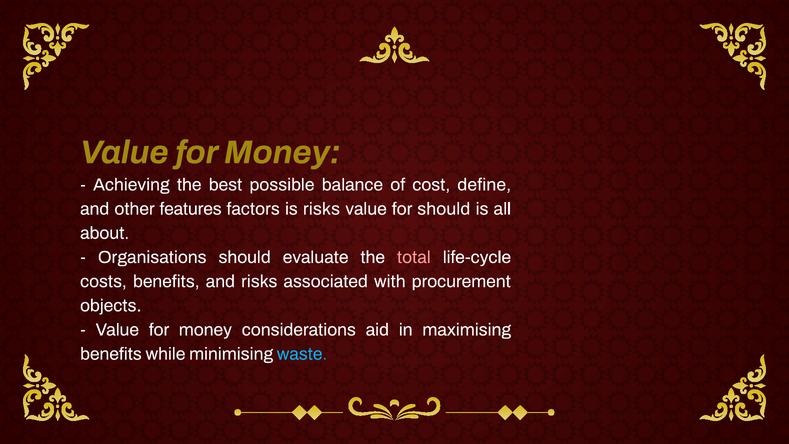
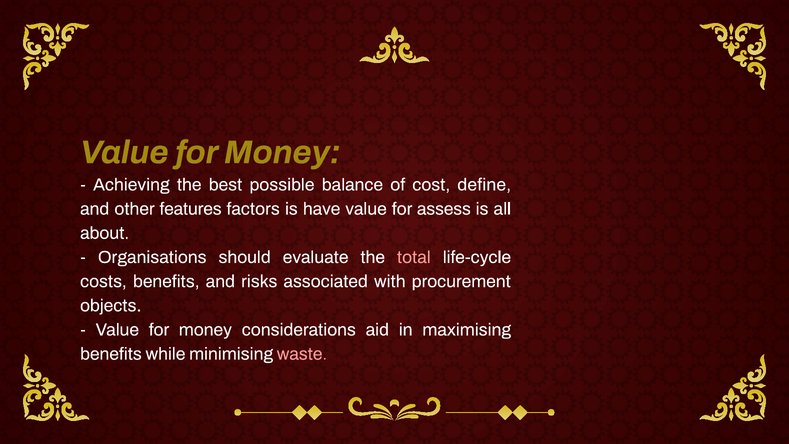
is risks: risks -> have (322, 209)
for should: should -> assess (444, 209)
waste colour: light blue -> pink (302, 354)
